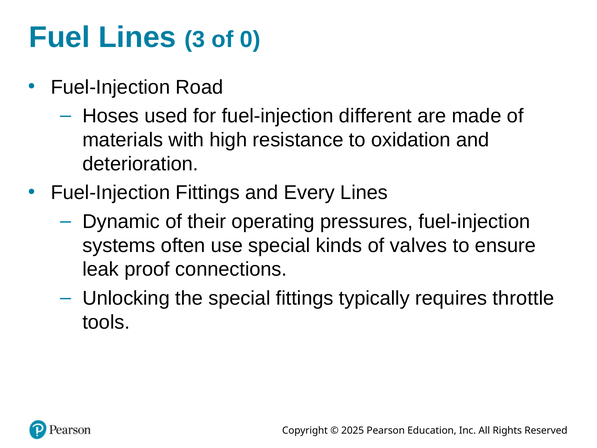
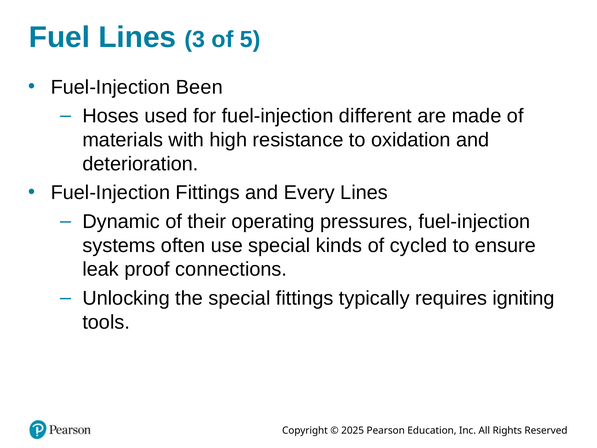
0: 0 -> 5 (250, 39)
Road: Road -> Been (199, 87)
valves: valves -> cycled (419, 245)
throttle: throttle -> igniting (524, 298)
